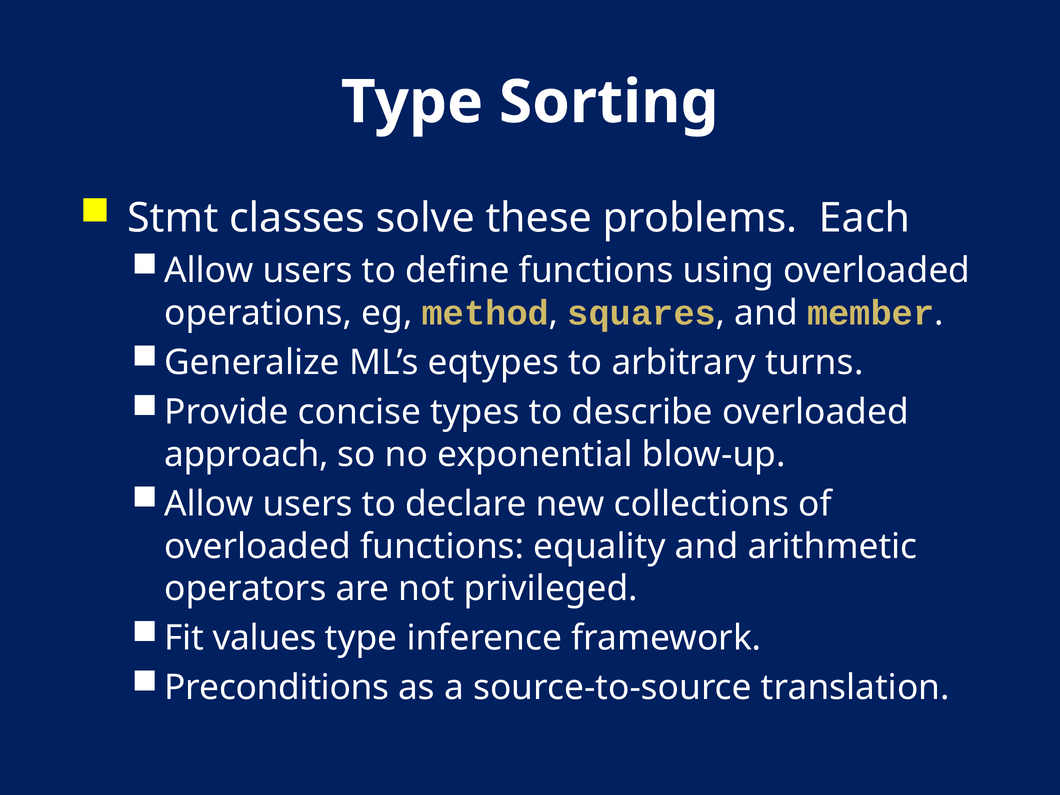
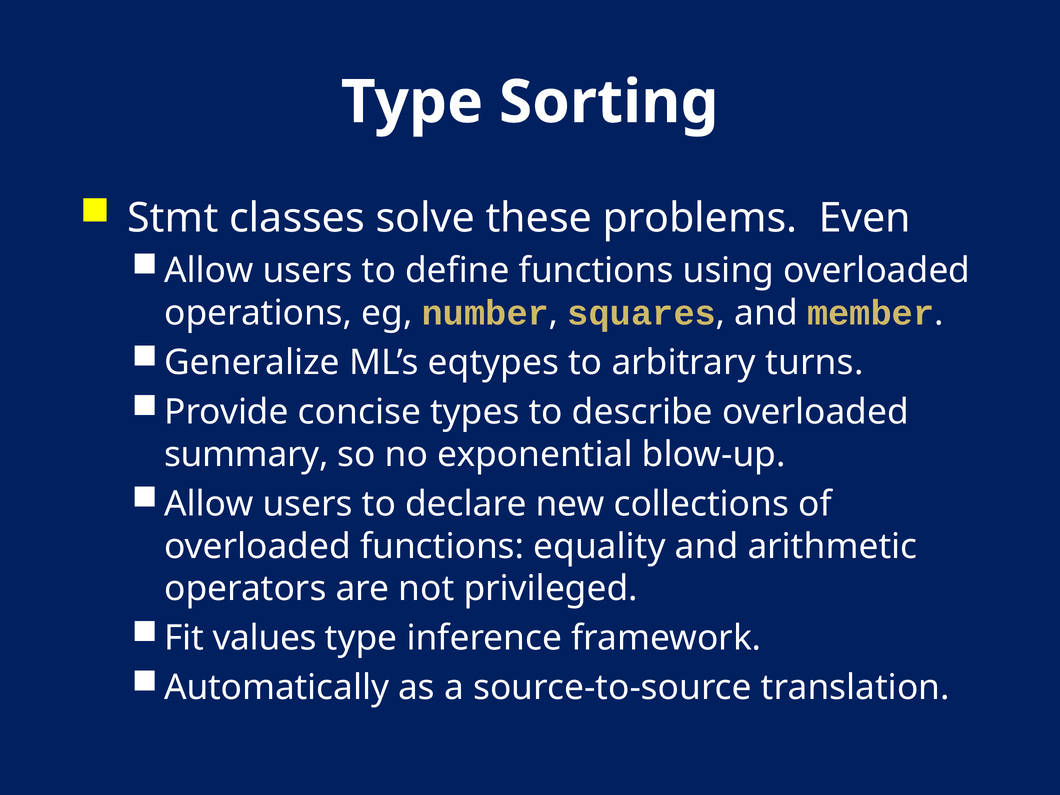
Each: Each -> Even (865, 218)
method: method -> number (485, 313)
approach: approach -> summary (246, 455)
Preconditions: Preconditions -> Automatically (277, 688)
